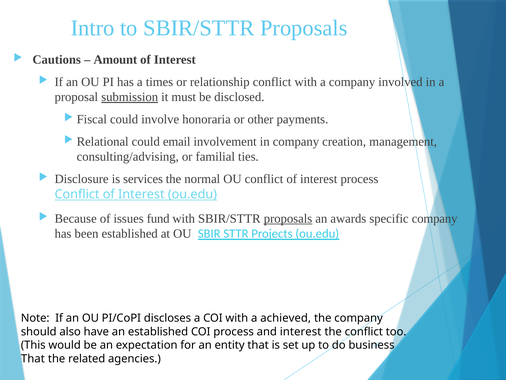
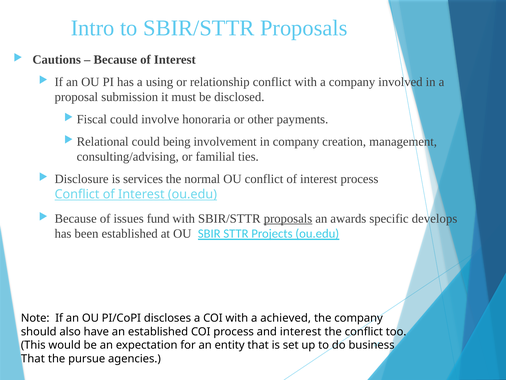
Amount: Amount -> Because (115, 60)
times: times -> using (160, 82)
submission underline: present -> none (130, 97)
email: email -> being (177, 141)
specific company: company -> develops (435, 218)
related: related -> pursue (87, 358)
